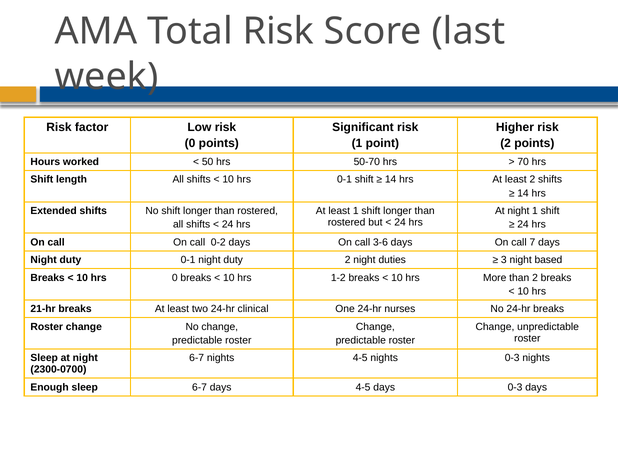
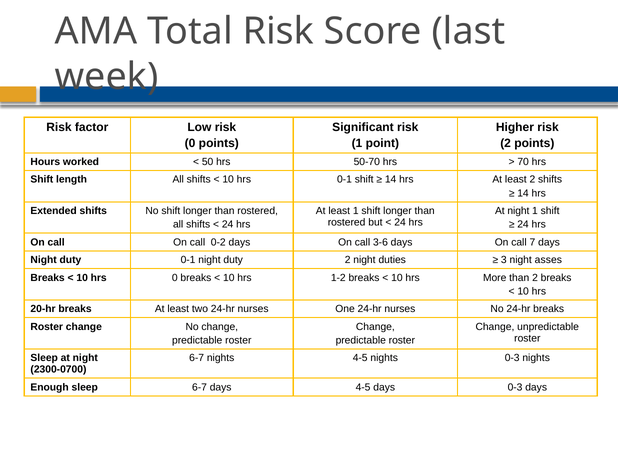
based: based -> asses (548, 260)
21-hr: 21-hr -> 20-hr (43, 309)
two 24-hr clinical: clinical -> nurses (253, 309)
